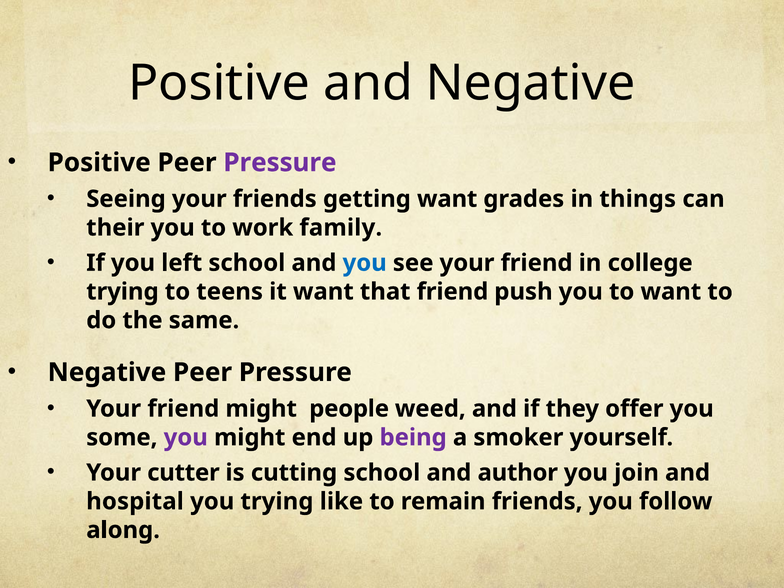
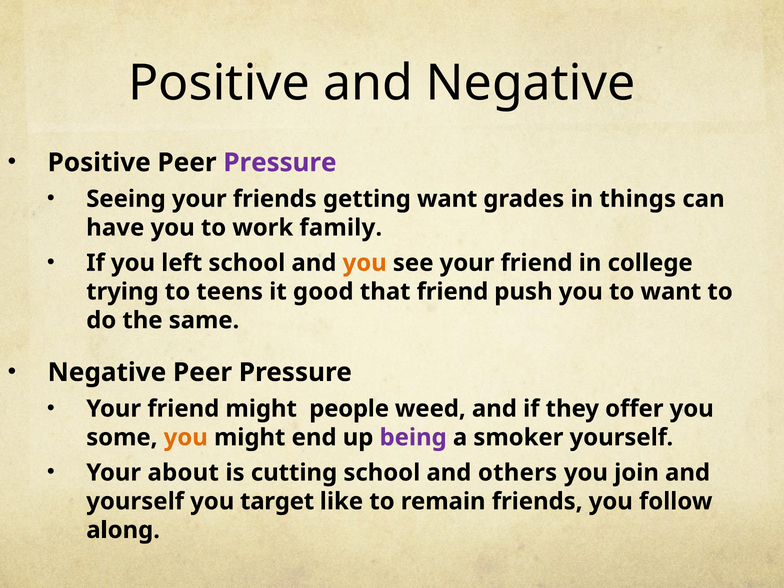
their: their -> have (115, 228)
you colour: blue -> orange (365, 263)
it want: want -> good (323, 292)
you colour: purple -> orange (186, 437)
cutter: cutter -> about (183, 473)
author: author -> others (518, 473)
hospital: hospital -> yourself (135, 501)
you trying: trying -> target (277, 501)
